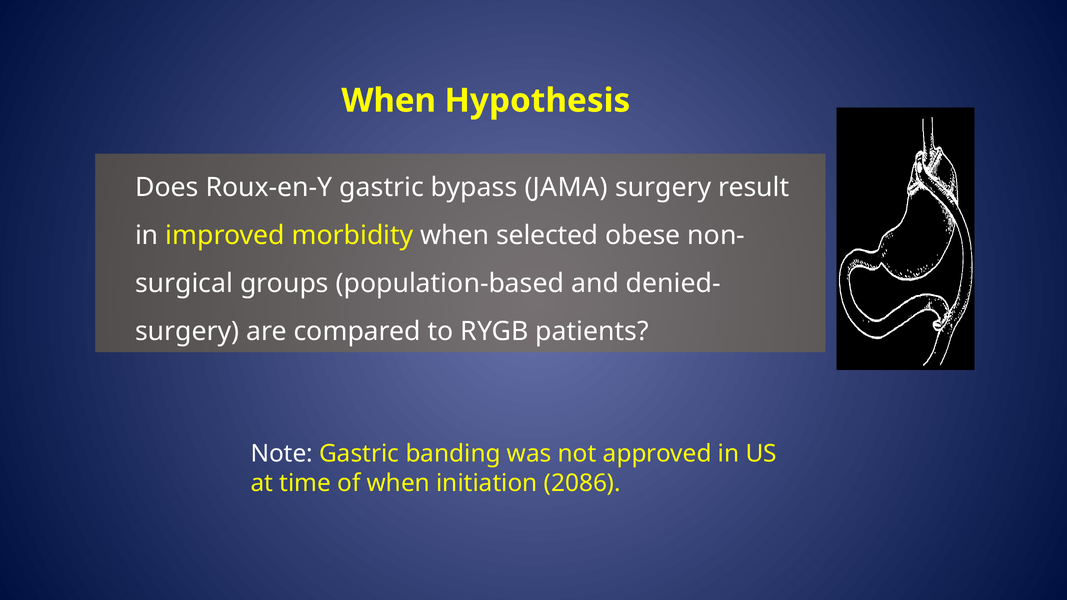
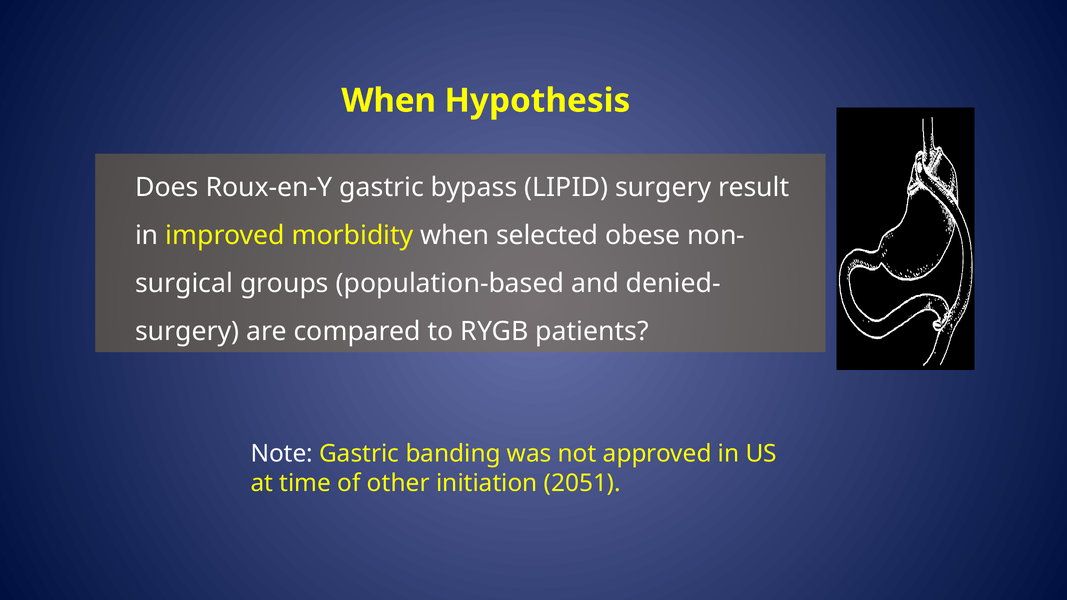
JAMA: JAMA -> LIPID (566, 188)
of when: when -> other (398, 483)
2086: 2086 -> 2051 (582, 483)
